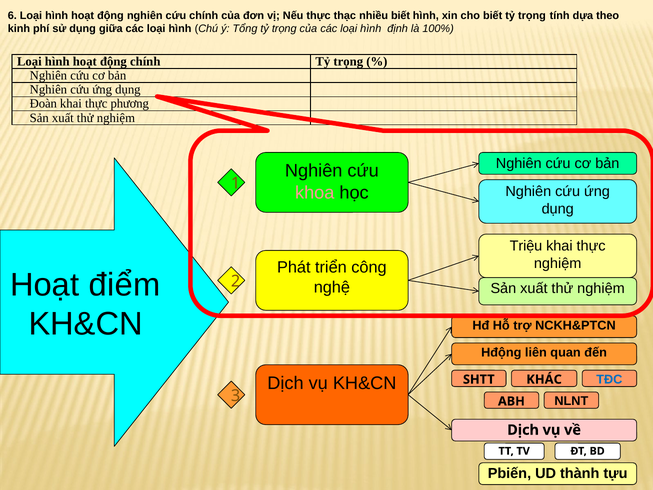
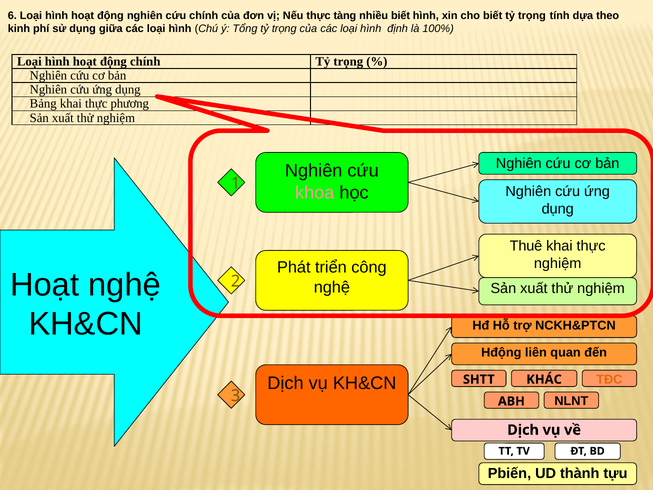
thạc: thạc -> tàng (345, 16)
Đoàn: Đoàn -> Bảng (43, 104)
Triệu: Triệu -> Thuê (526, 246)
Hoạt điểm: điểm -> nghệ (125, 285)
TĐC colour: blue -> orange (609, 379)
